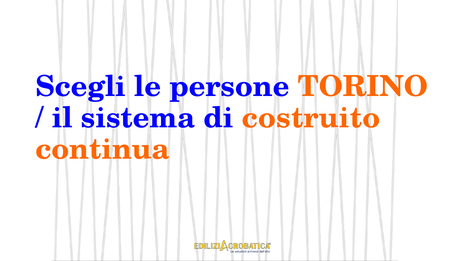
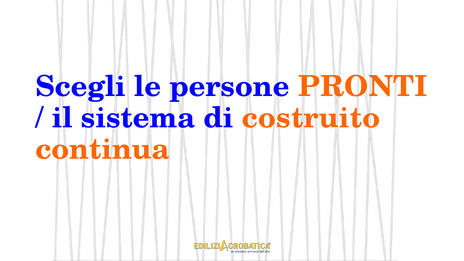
TORINO: TORINO -> PRONTI (363, 87)
